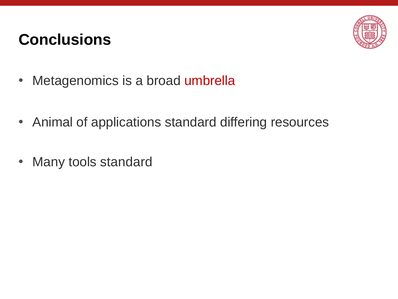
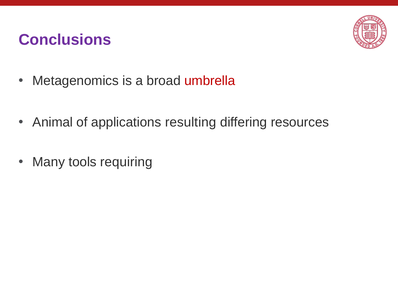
Conclusions colour: black -> purple (65, 40)
applications standard: standard -> resulting (191, 122)
tools standard: standard -> requiring (126, 162)
